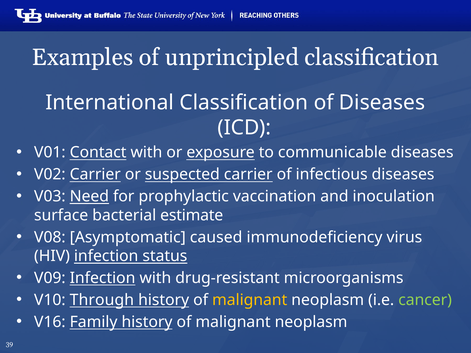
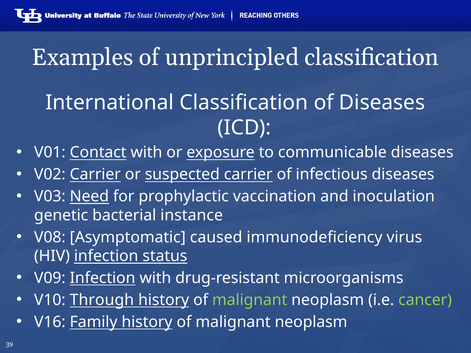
surface: surface -> genetic (61, 215)
estimate: estimate -> instance (192, 215)
malignant colour: yellow -> light green (250, 300)
